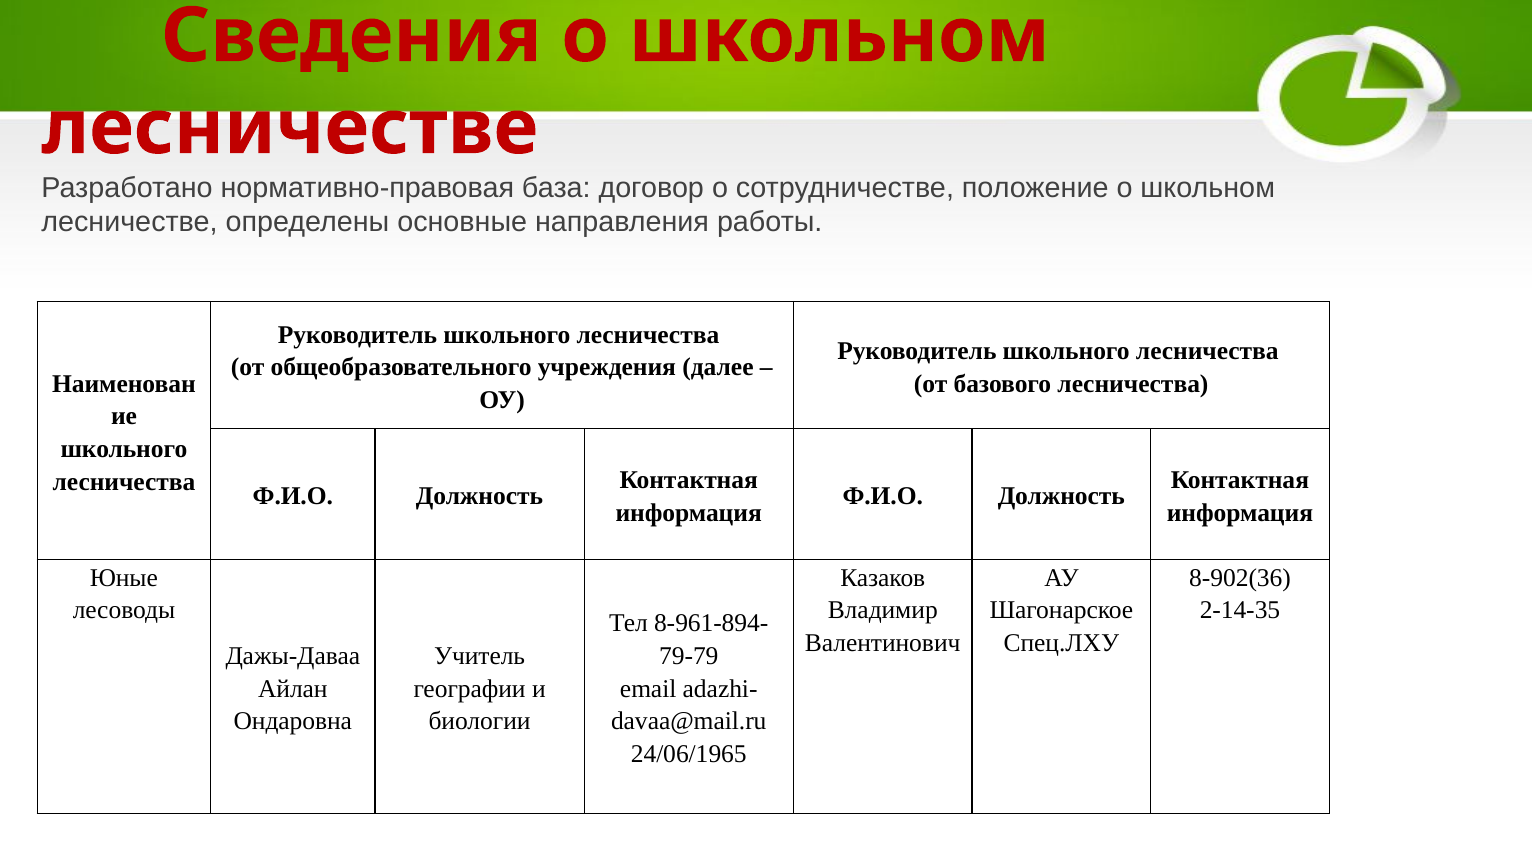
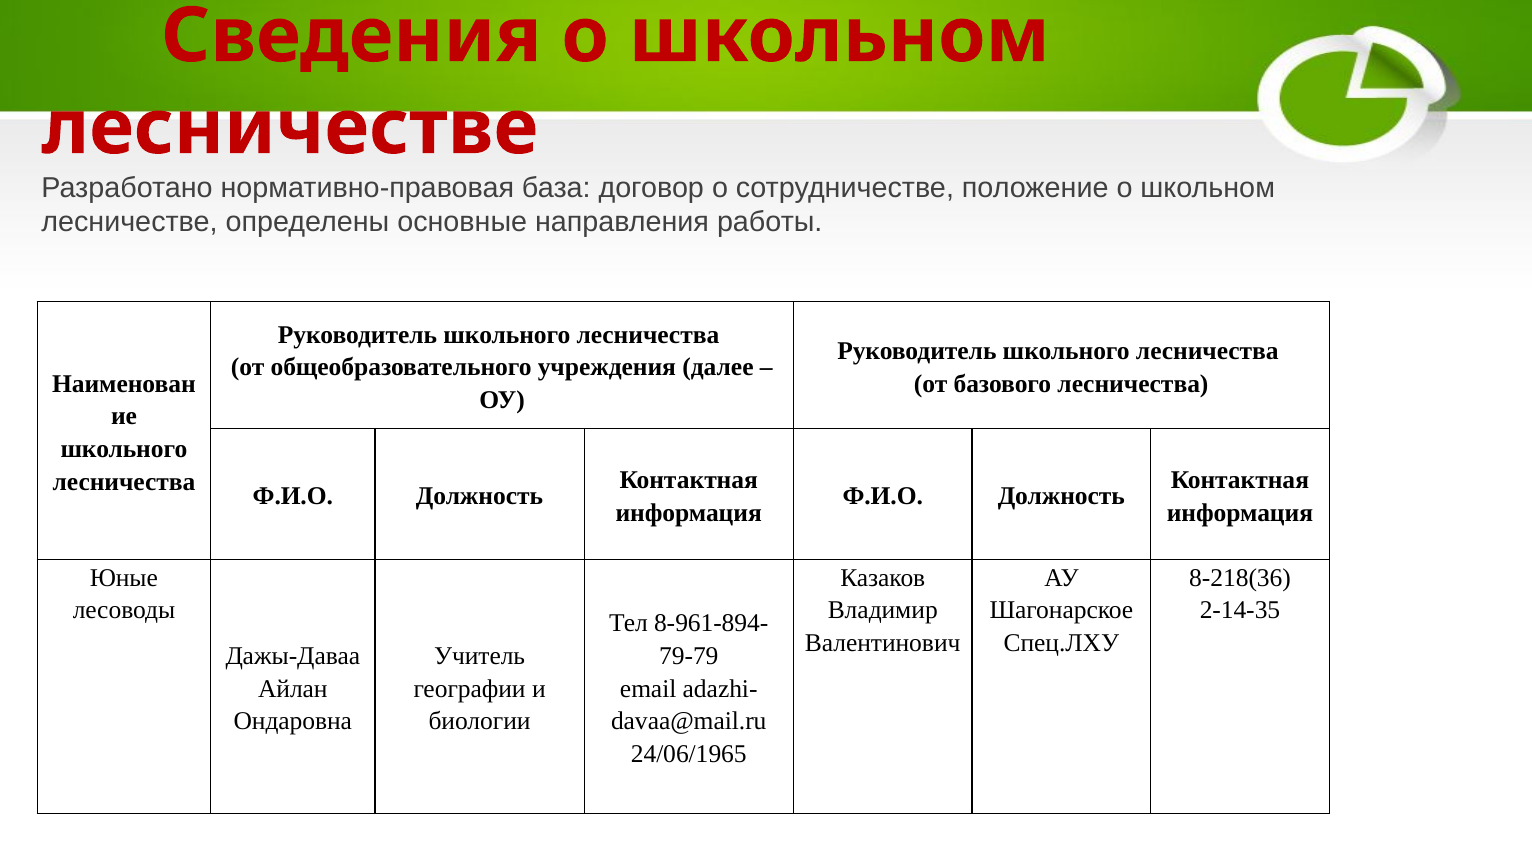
8-902(36: 8-902(36 -> 8-218(36 (1240, 578)
